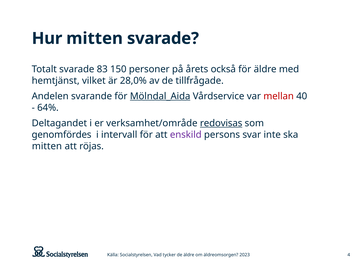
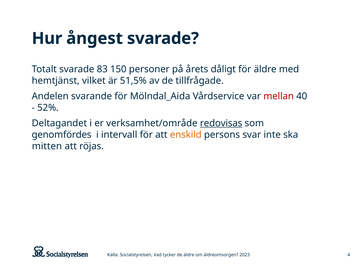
Hur mitten: mitten -> ångest (95, 38)
också: också -> dåligt (223, 69)
28,0%: 28,0% -> 51,5% (133, 81)
Mölndal_Aida underline: present -> none (160, 96)
64%: 64% -> 52% (48, 107)
enskild colour: purple -> orange (186, 134)
